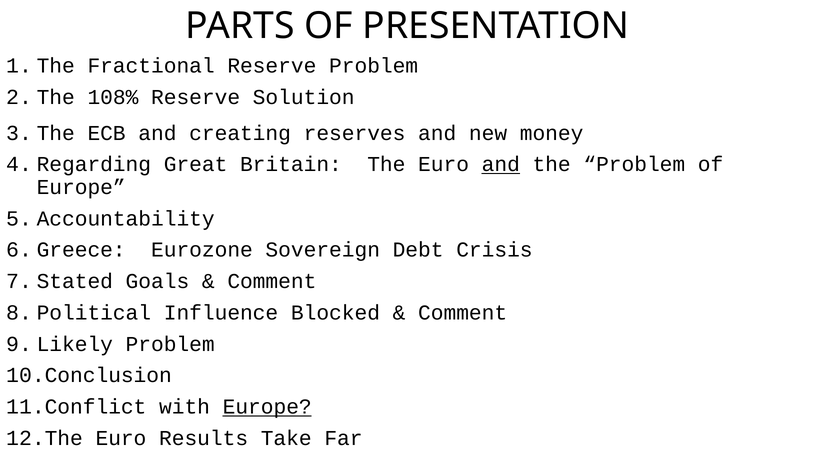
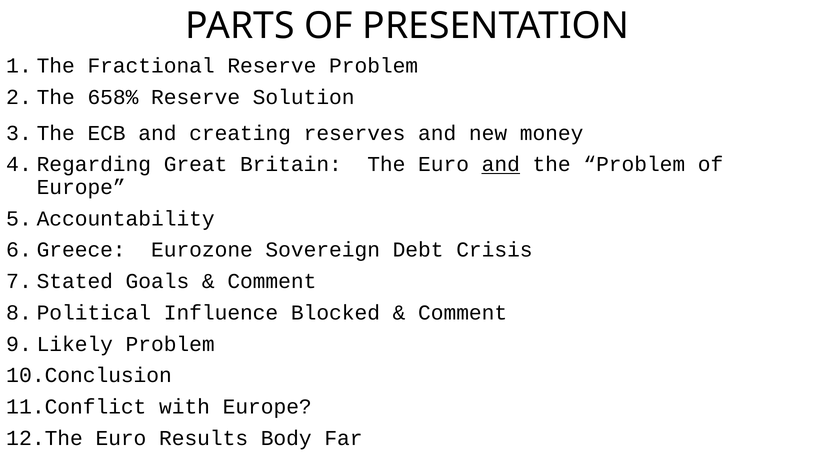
108%: 108% -> 658% (113, 97)
Europe underline: present -> none (267, 407)
Take: Take -> Body (286, 439)
